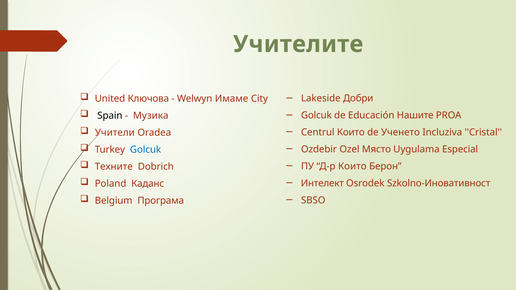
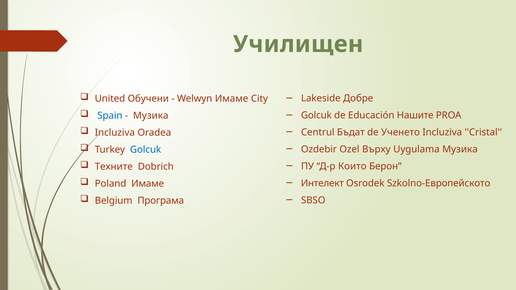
Учителите: Учителите -> Училищен (298, 44)
Ключова: Ключова -> Обучени (148, 99)
Добри: Добри -> Добре (358, 98)
Spain colour: black -> blue (110, 116)
Учители: Учители -> Incluziva (115, 133)
Centrul Които: Които -> Бъдат (351, 132)
Място: Място -> Върху (376, 149)
Uygulama Especial: Especial -> Музика (460, 149)
Poland Каданс: Каданс -> Имаме (148, 184)
Szkolno-Иновативност: Szkolno-Иновативност -> Szkolno-Европейското (439, 183)
